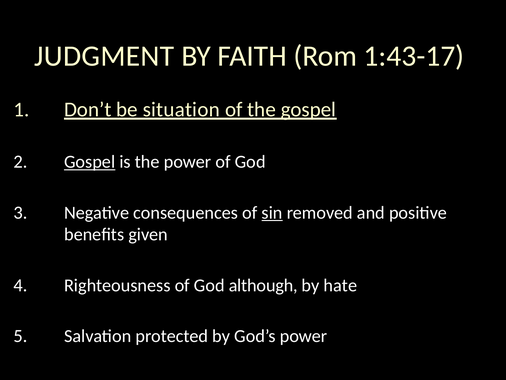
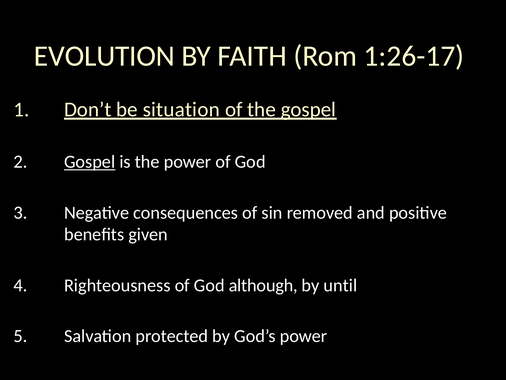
JUDGMENT: JUDGMENT -> EVOLUTION (104, 56)
1:43-17: 1:43-17 -> 1:26-17 (414, 56)
sin underline: present -> none (272, 212)
hate: hate -> until (340, 285)
